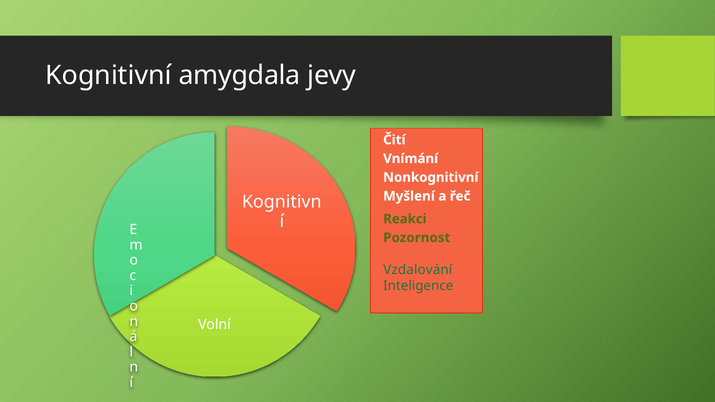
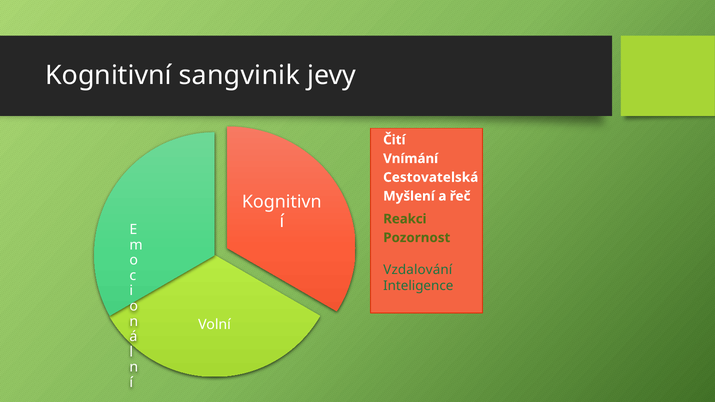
amygdala: amygdala -> sangvinik (239, 76)
Nonkognitivní: Nonkognitivní -> Cestovatelská (431, 177)
